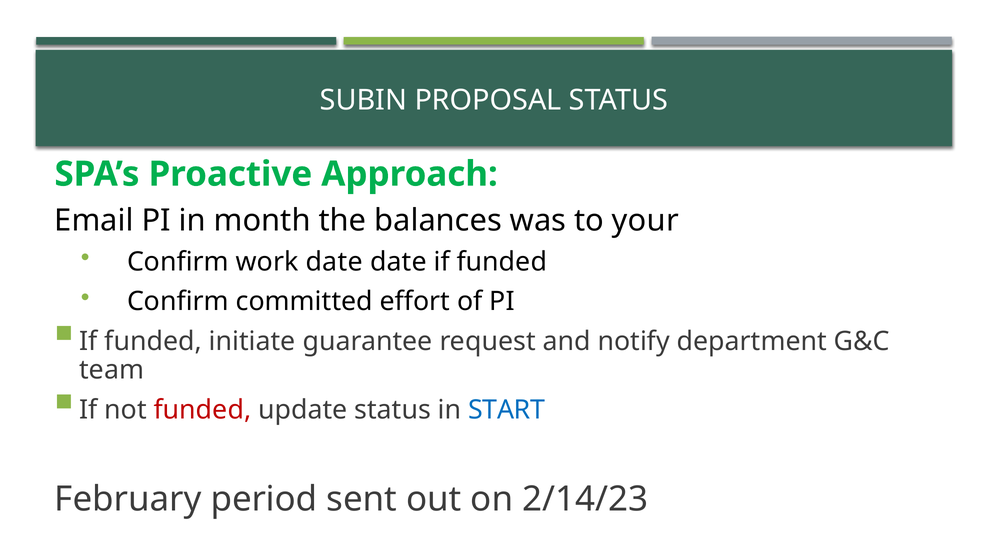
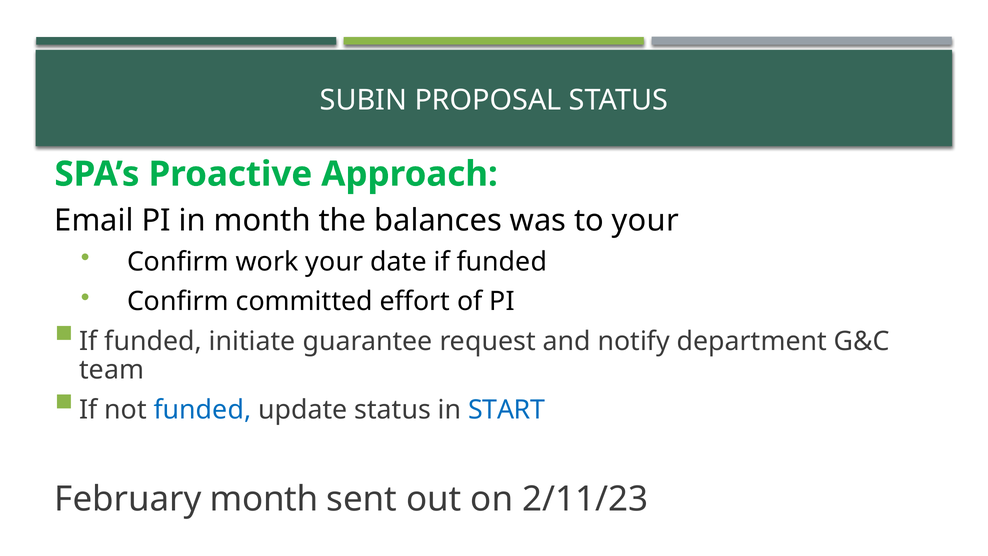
work date: date -> your (334, 262)
funded colour: red -> blue (202, 410)
February period: period -> month (264, 499)
2/14/23: 2/14/23 -> 2/11/23 (585, 499)
